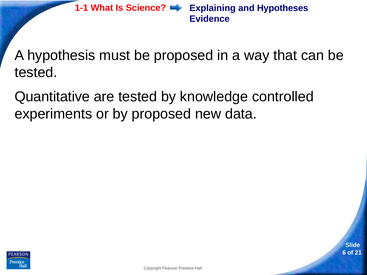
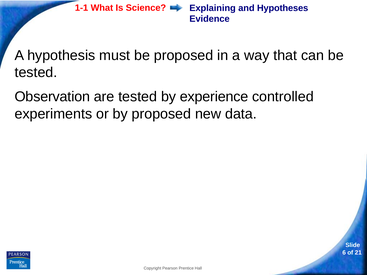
Quantitative: Quantitative -> Observation (52, 97)
knowledge: knowledge -> experience (214, 97)
